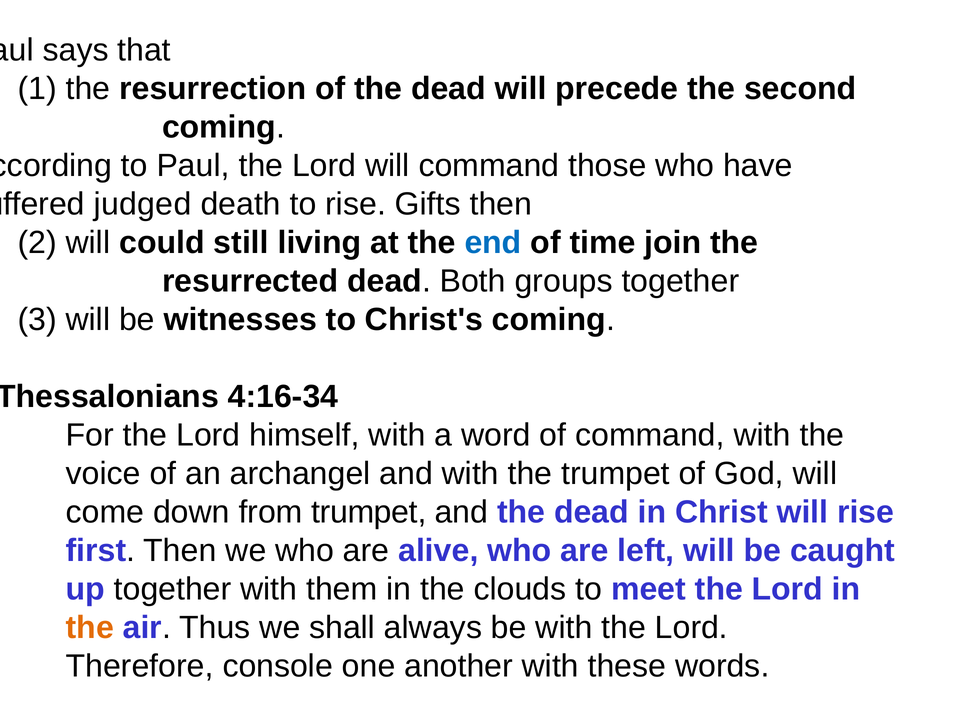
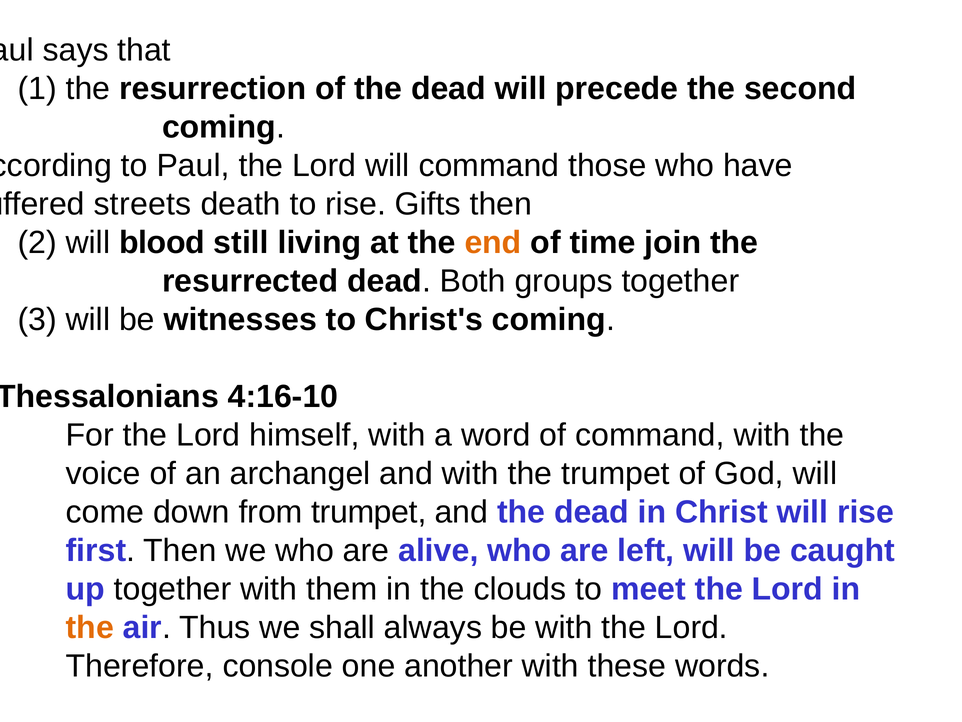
judged: judged -> streets (143, 204)
could: could -> blood (162, 243)
end colour: blue -> orange (493, 243)
4:16-34: 4:16-34 -> 4:16-10 (283, 397)
